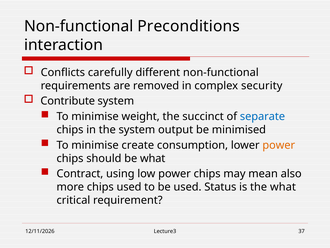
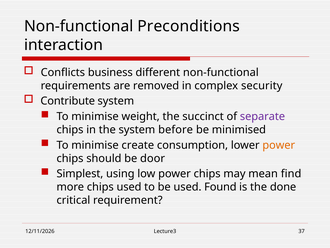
carefully: carefully -> business (110, 72)
separate colour: blue -> purple (262, 116)
output: output -> before (176, 129)
be what: what -> door (153, 158)
Contract: Contract -> Simplest (80, 173)
also: also -> find (291, 173)
Status: Status -> Found (220, 187)
the what: what -> done (283, 187)
